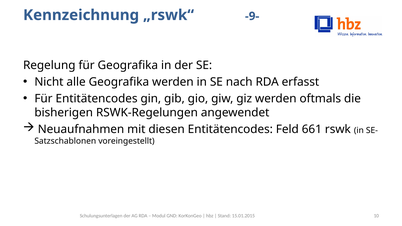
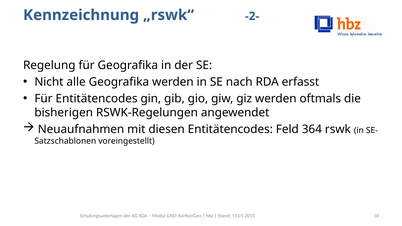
-9-: -9- -> -2- (252, 16)
661: 661 -> 364 (312, 129)
